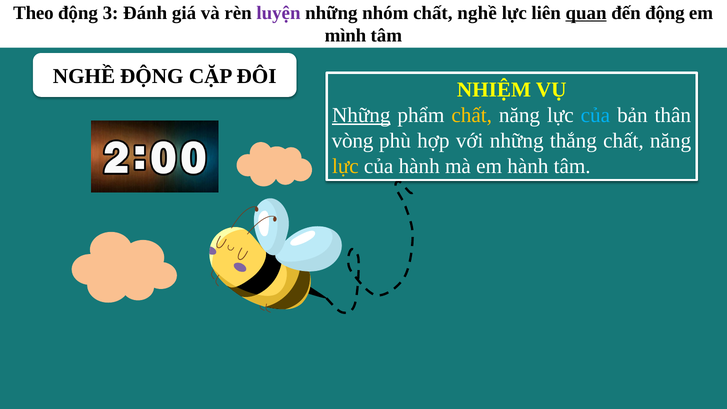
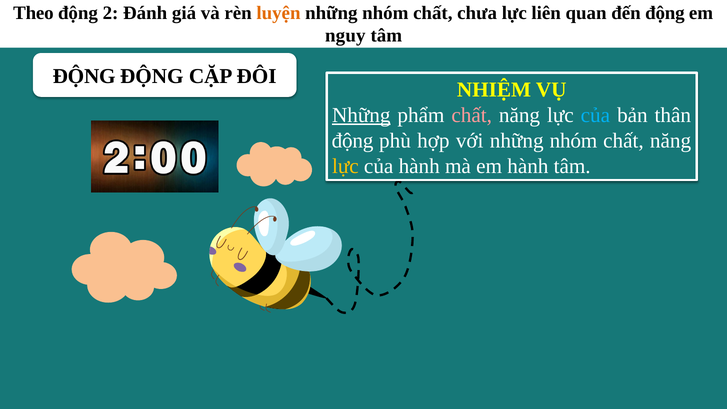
3: 3 -> 2 (111, 13)
luyện colour: purple -> orange (278, 13)
chất nghề: nghề -> chưa (477, 13)
quan underline: present -> none (586, 13)
mình: mình -> nguy (345, 36)
NGHỀ: NGHỀ -> ĐỘNG (84, 76)
chất colour: yellow -> pink (472, 115)
vòng: vòng -> động (353, 141)
với những thắng: thắng -> nhóm (574, 141)
